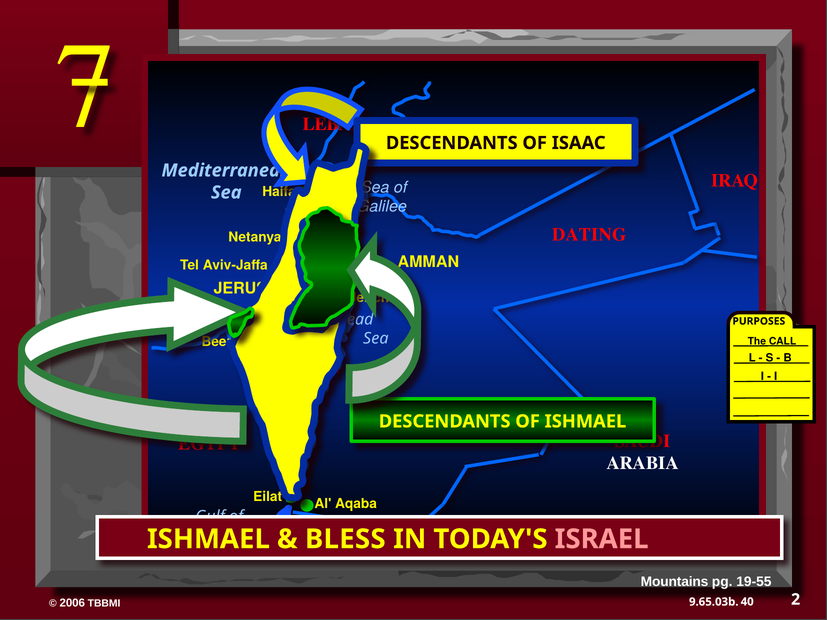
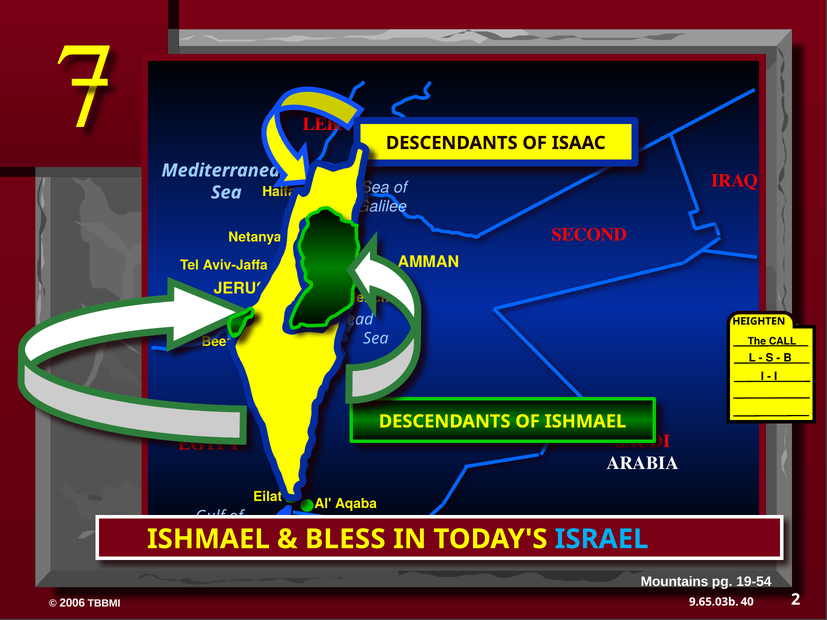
DATING: DATING -> SECOND (589, 235)
PURPOSES: PURPOSES -> HEIGHTEN (759, 321)
ISRAEL colour: pink -> light blue (602, 539)
19-55: 19-55 -> 19-54 (754, 582)
